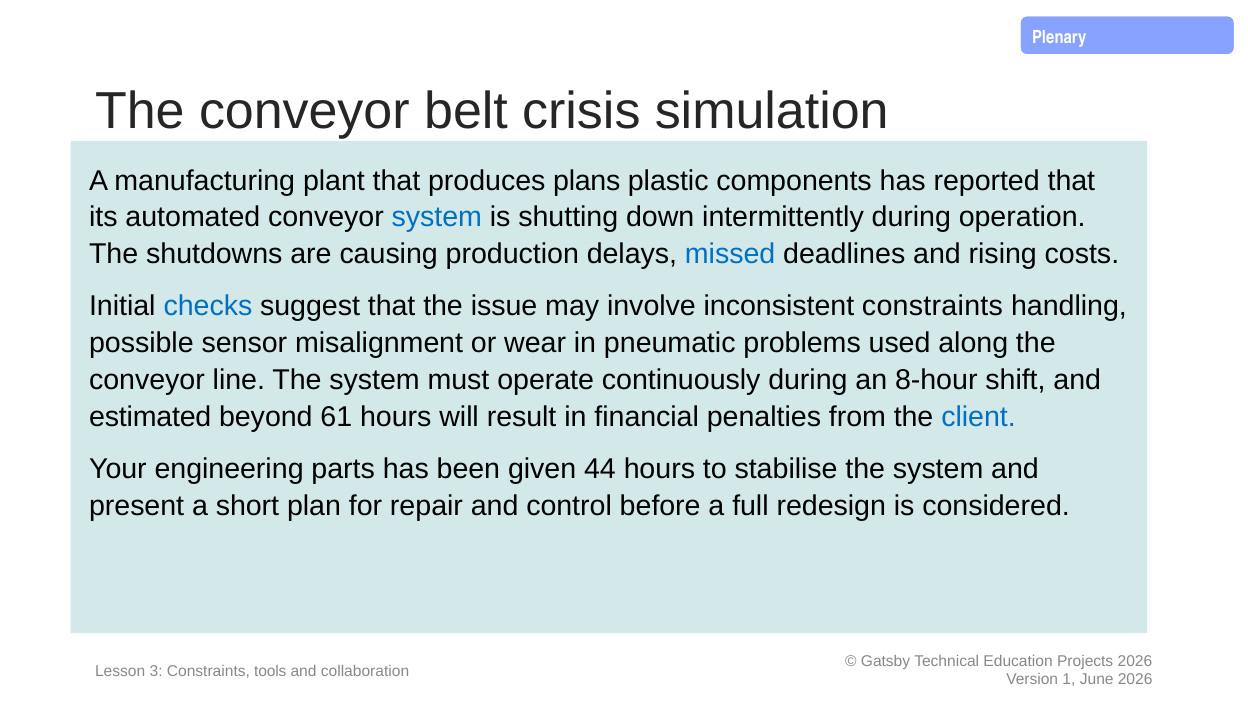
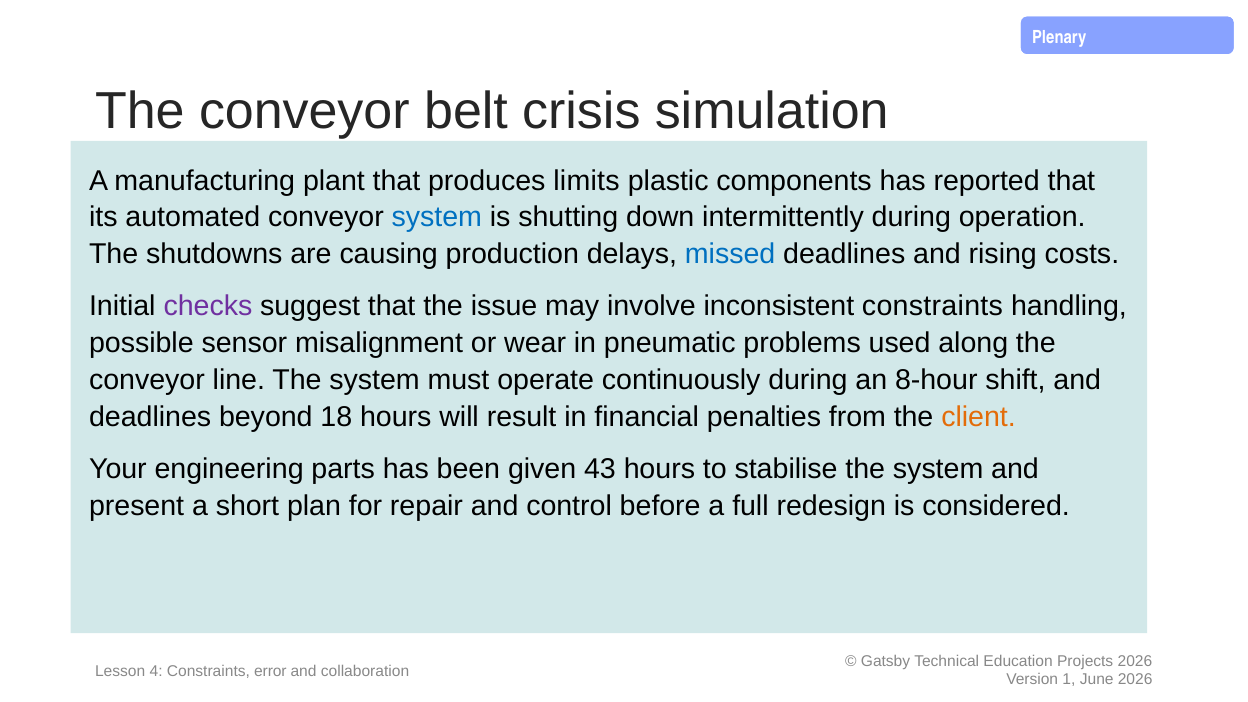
plans: plans -> limits (587, 181)
checks colour: blue -> purple (208, 307)
estimated: estimated -> deadlines (150, 417)
61: 61 -> 18 (336, 417)
client colour: blue -> orange (979, 417)
44: 44 -> 43 (600, 469)
3: 3 -> 4 (156, 671)
tools: tools -> error (270, 671)
